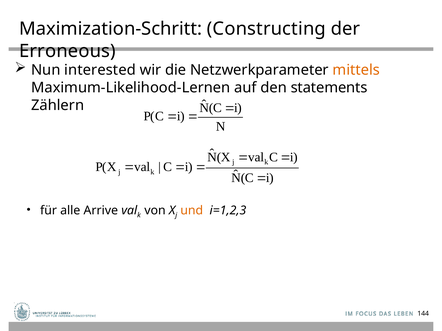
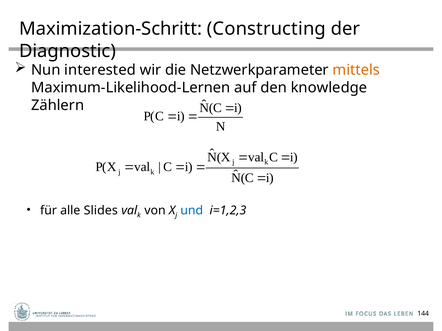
Erroneous: Erroneous -> Diagnostic (68, 51)
statements: statements -> knowledge (329, 88)
Arrive: Arrive -> Slides (101, 211)
und colour: orange -> blue (192, 211)
